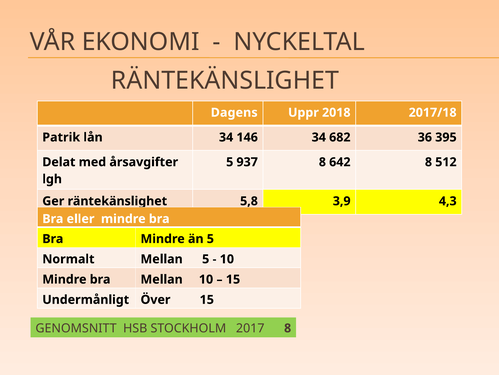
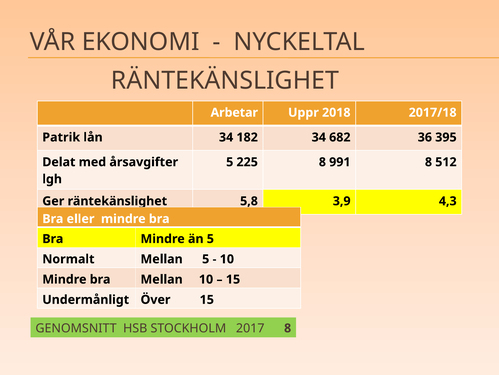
Dagens: Dagens -> Arbetar (234, 112)
146: 146 -> 182 (247, 137)
937: 937 -> 225 (247, 162)
642: 642 -> 991 (340, 162)
